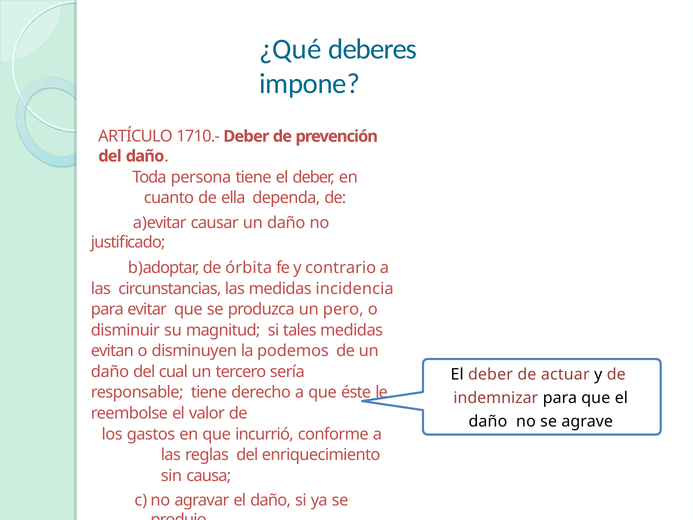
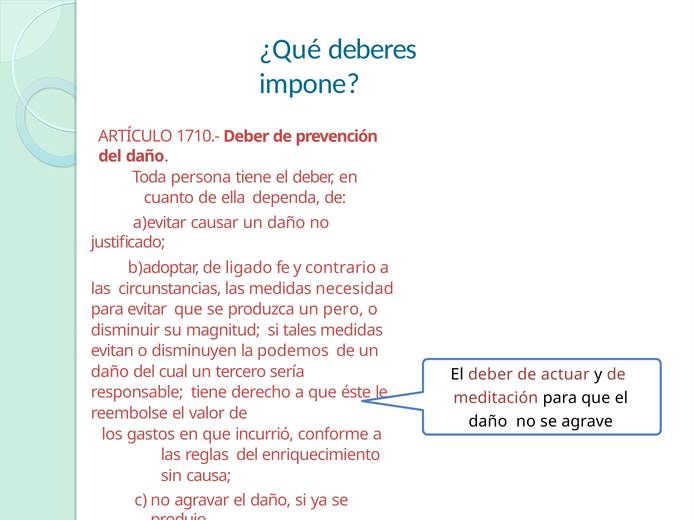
órbita: órbita -> ligado (249, 268)
incidencia: incidencia -> necesidad (355, 289)
indemnizar: indemnizar -> meditación (496, 398)
